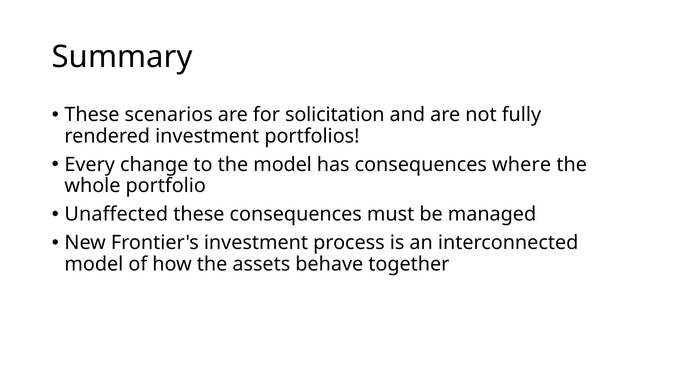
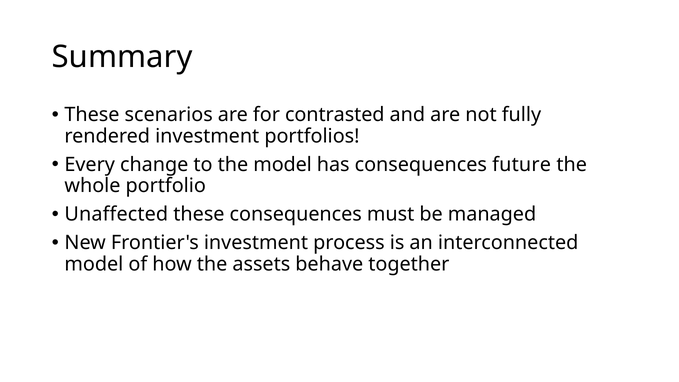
solicitation: solicitation -> contrasted (335, 115)
where: where -> future (522, 165)
